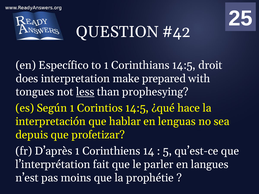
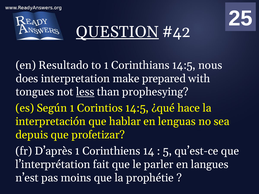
QUESTION underline: none -> present (117, 32)
Específico: Específico -> Resultado (64, 65)
droit: droit -> nous (210, 65)
